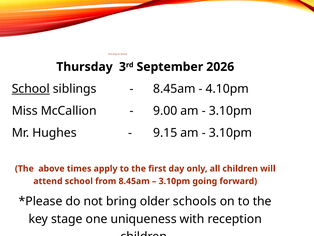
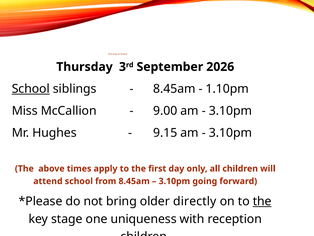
4.10pm: 4.10pm -> 1.10pm (227, 89)
schools: schools -> directly (195, 201)
the underline: none -> present (262, 201)
